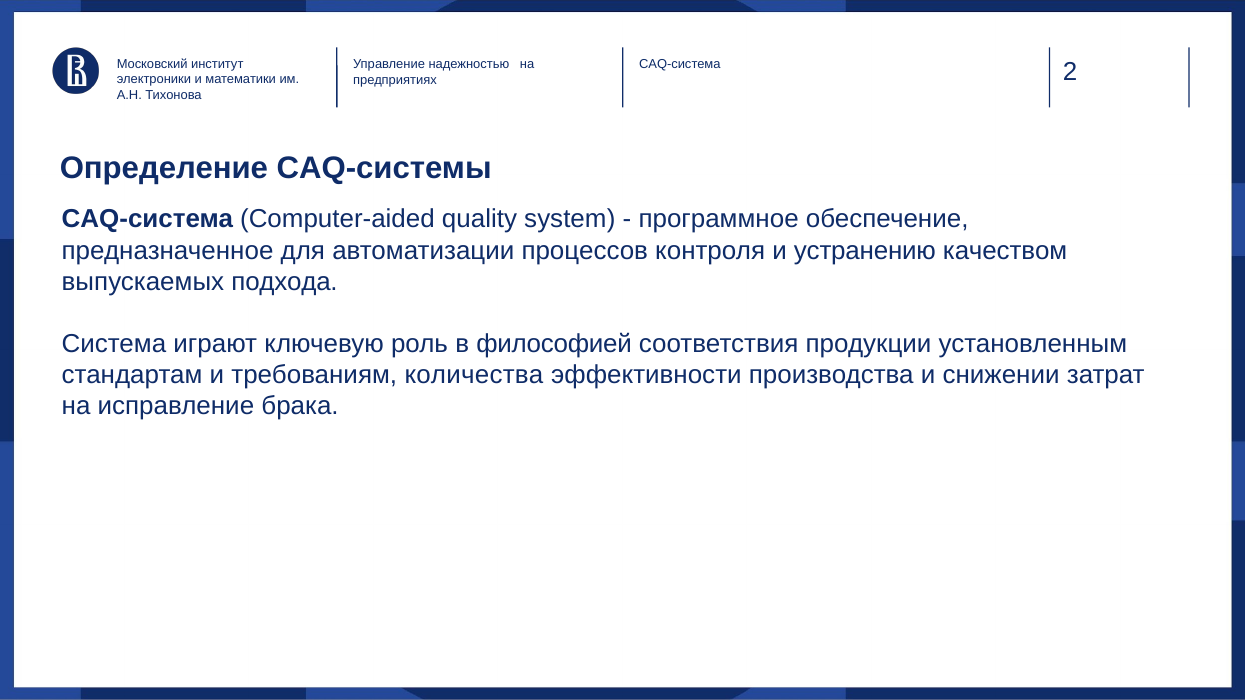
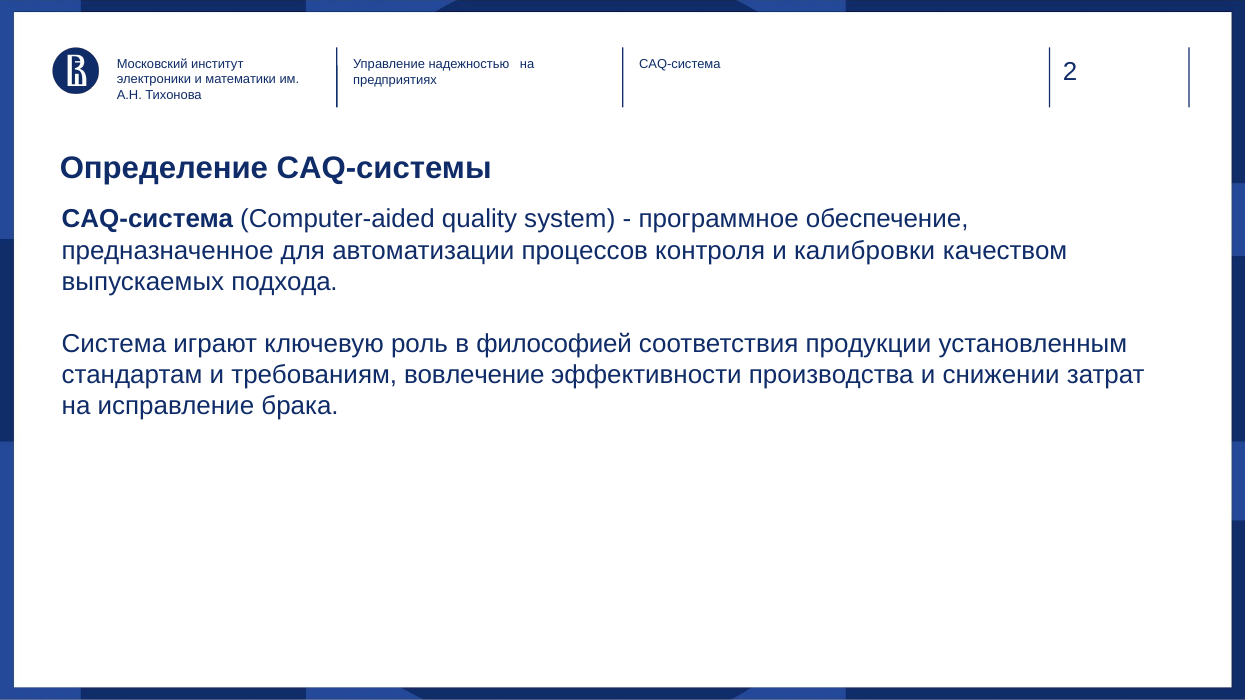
устранению: устранению -> калибровки (865, 251)
количества: количества -> вовлечение (474, 375)
